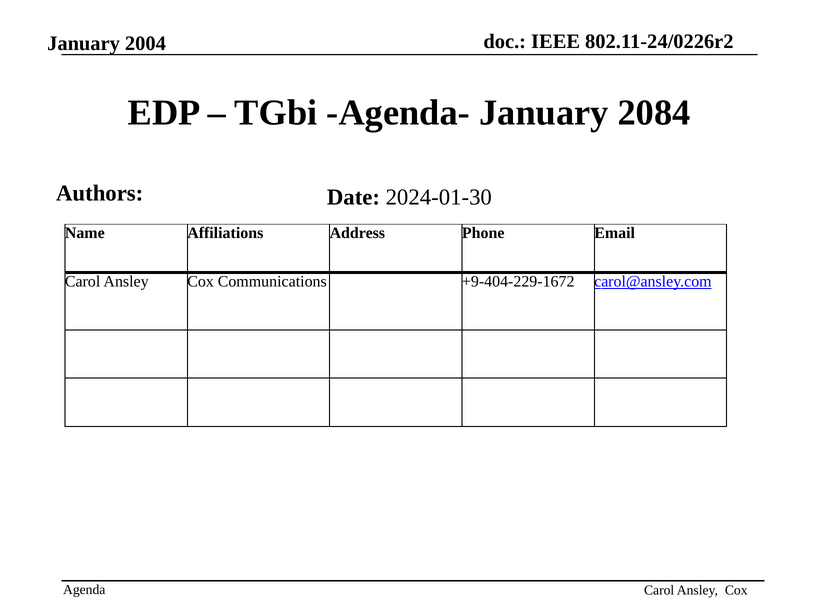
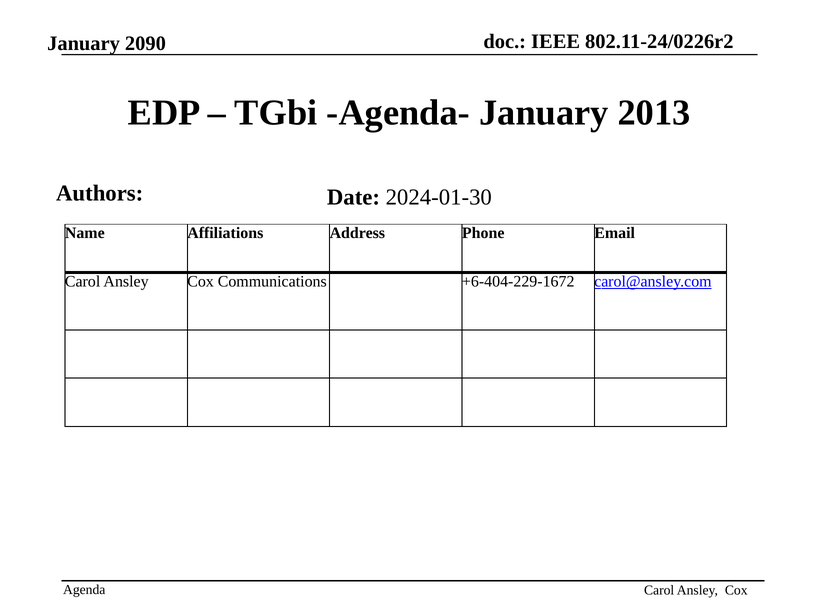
2004: 2004 -> 2090 (145, 44)
2084: 2084 -> 2013 (654, 112)
+9-404-229-1672: +9-404-229-1672 -> +6-404-229-1672 (518, 281)
